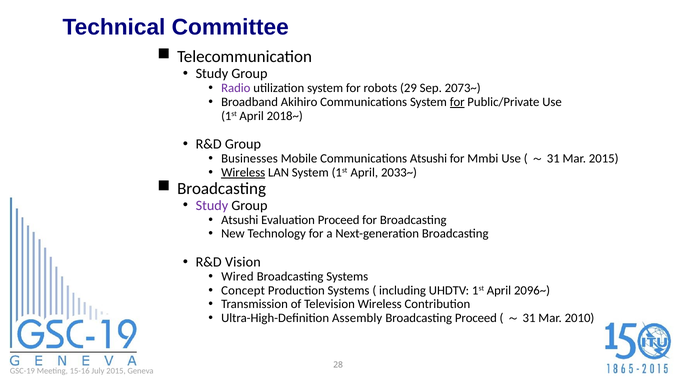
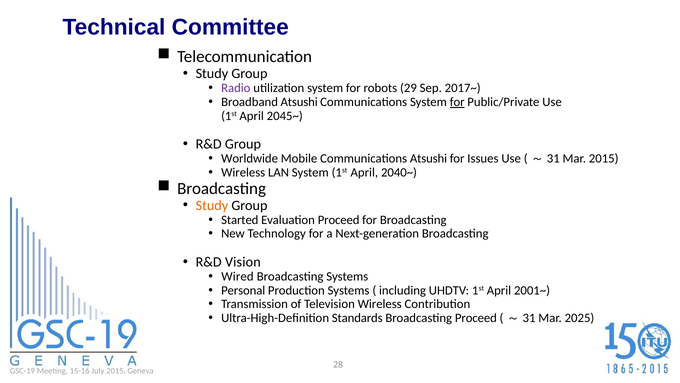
2073~: 2073~ -> 2017~ (463, 88)
Broadband Akihiro: Akihiro -> Atsushi (299, 102)
2018~: 2018~ -> 2045~ (285, 116)
Businesses: Businesses -> Worldwide (250, 158)
Mmbi: Mmbi -> Issues (483, 158)
Wireless underline: present -> none (243, 172)
2033~: 2033~ -> 2040~ (399, 172)
Study colour: purple -> orange (212, 205)
Atsushi: Atsushi -> Started (240, 220)
Concept: Concept -> Personal (243, 290)
2096~: 2096~ -> 2001~ (532, 290)
Assembly: Assembly -> Standards (357, 318)
2010: 2010 -> 2025 (579, 318)
